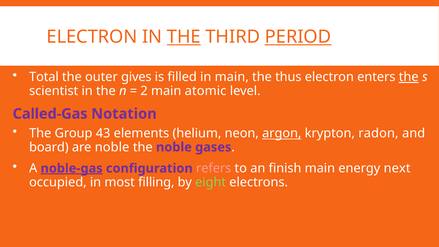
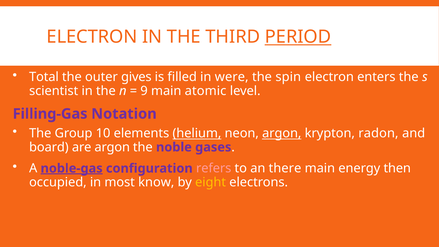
THE underline: present -> none (184, 37)
in main: main -> were (232, 77)
thus: thus -> spin (288, 77)
the underline: present -> none (409, 77)
2: 2 -> 9 (144, 91)
Called-Gas: Called-Gas -> Filling-Gas (50, 114)
43: 43 -> 10 (103, 133)
helium underline: none -> present (197, 133)
are noble: noble -> argon (112, 147)
finish: finish -> there (285, 168)
next: next -> then (397, 168)
filling: filling -> know (156, 182)
eight colour: light green -> yellow (211, 182)
